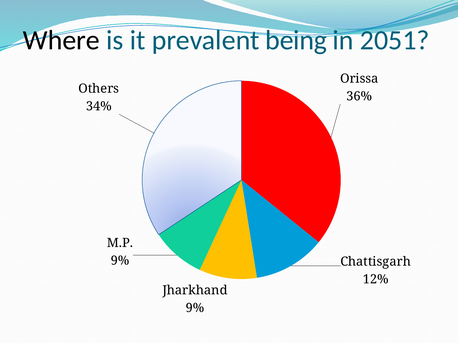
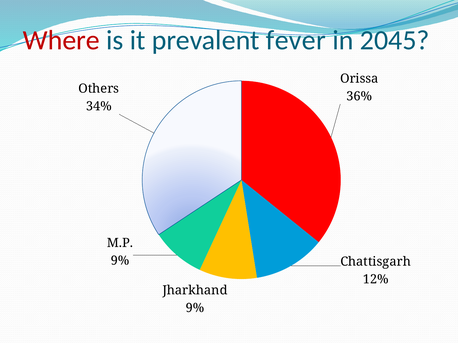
Where colour: black -> red (61, 40)
being: being -> fever (296, 40)
2051: 2051 -> 2045 (395, 40)
